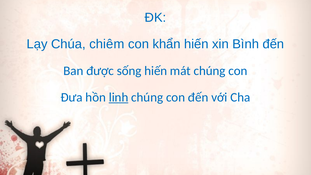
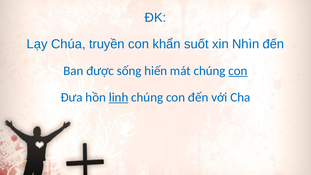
chiêm: chiêm -> truyền (107, 44)
khẩn hiến: hiến -> suốt (196, 44)
Bình: Bình -> Nhìn (246, 44)
con underline: none -> present (238, 71)
